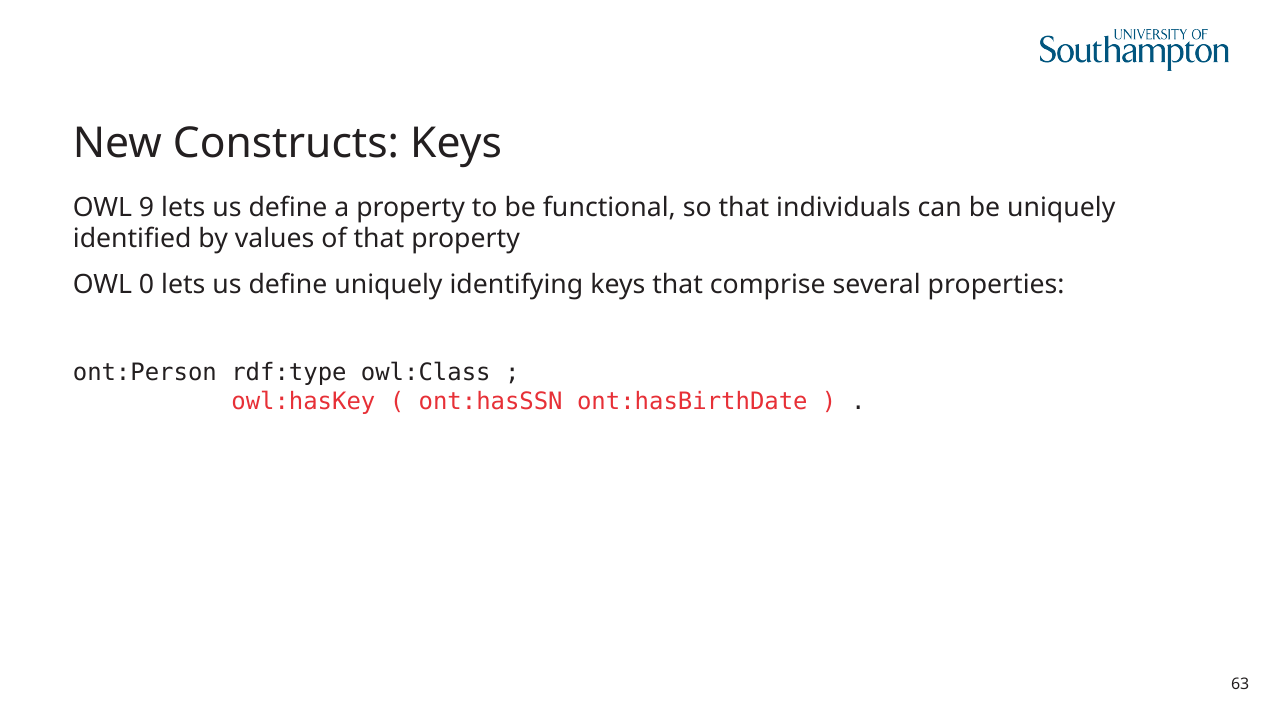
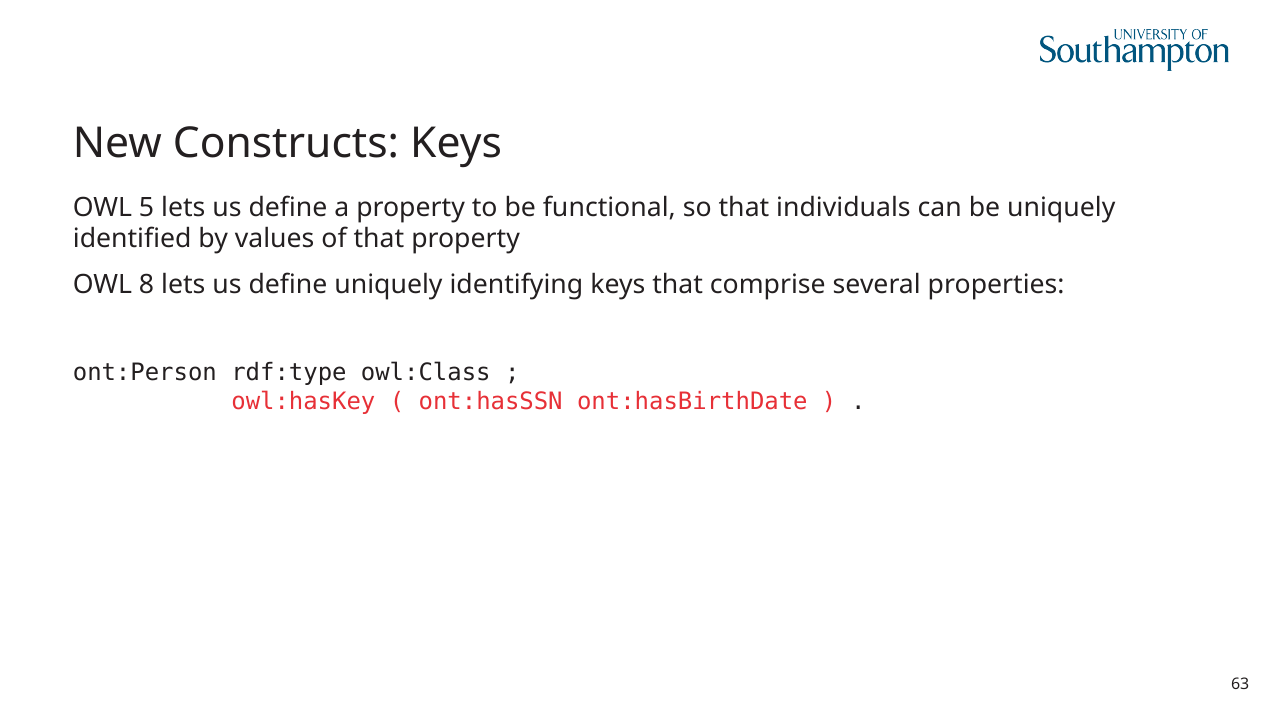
9: 9 -> 5 (147, 207)
0: 0 -> 8 (147, 285)
